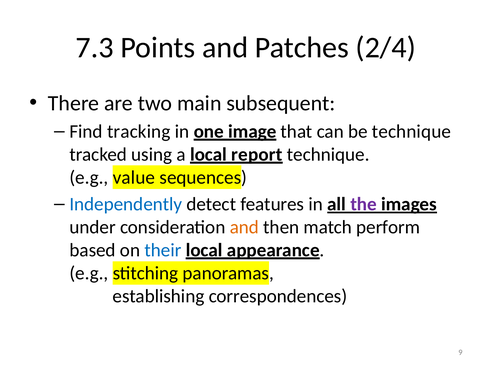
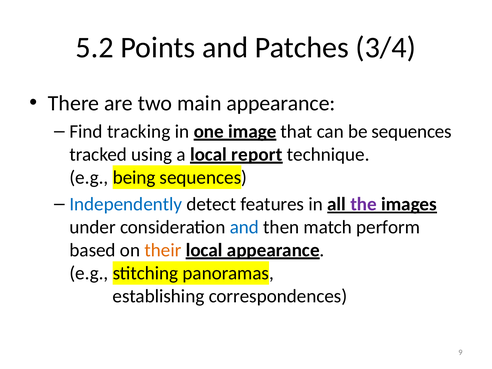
7.3: 7.3 -> 5.2 (95, 48)
2/4: 2/4 -> 3/4 (386, 48)
main subsequent: subsequent -> appearance (281, 103)
be technique: technique -> sequences (412, 131)
value: value -> being (134, 177)
and colour: orange -> blue (244, 227)
their colour: blue -> orange (163, 250)
